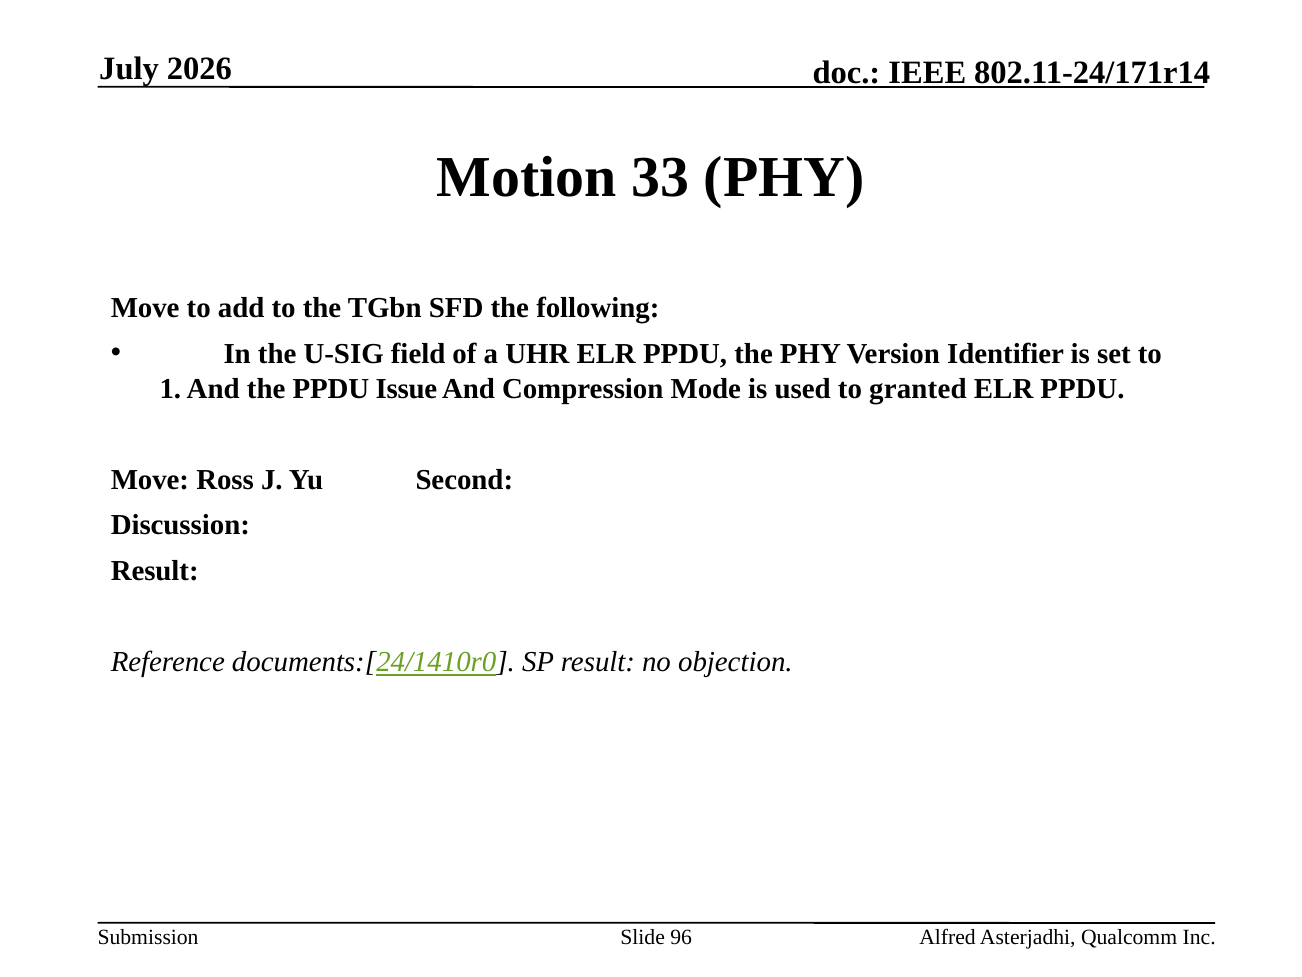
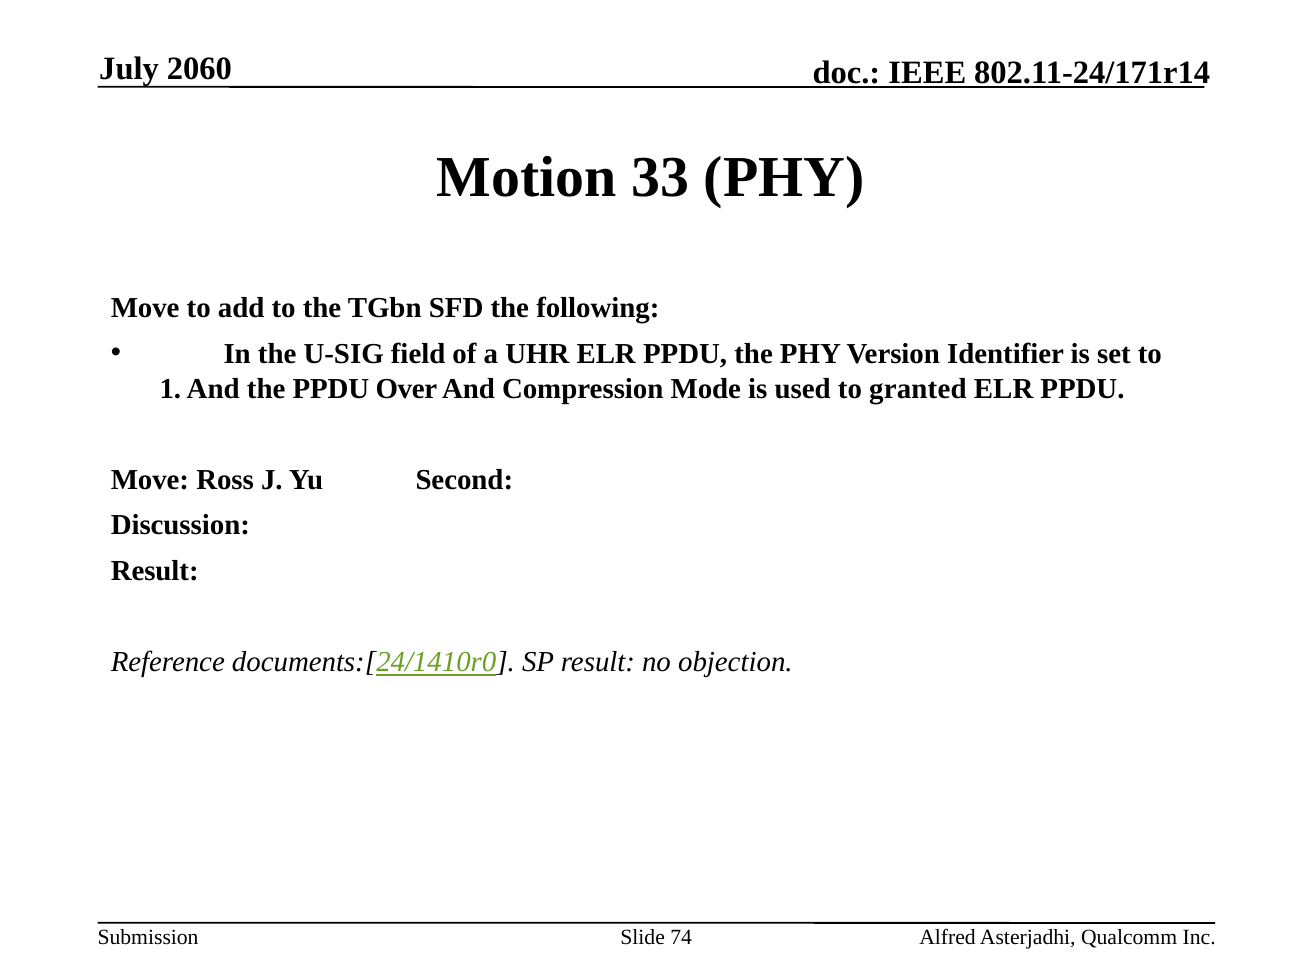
2026: 2026 -> 2060 (199, 69)
Issue: Issue -> Over (406, 388)
96: 96 -> 74 (681, 937)
